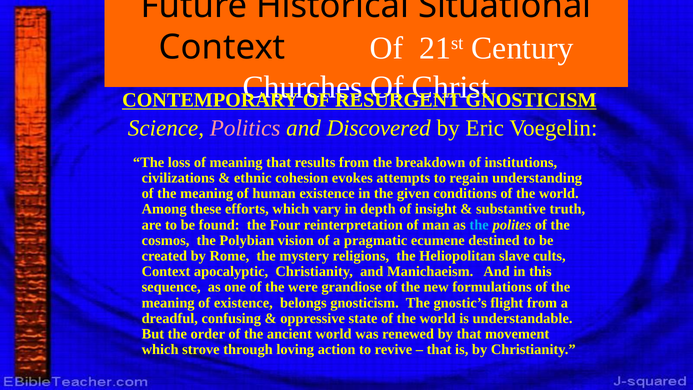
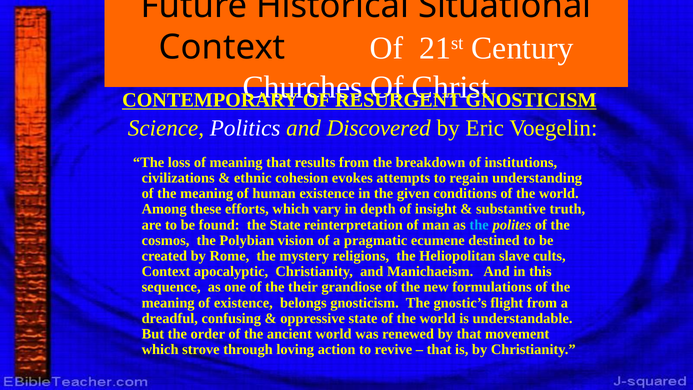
Politics colour: pink -> white (245, 128)
the Four: Four -> State (285, 225)
were: were -> their (303, 287)
